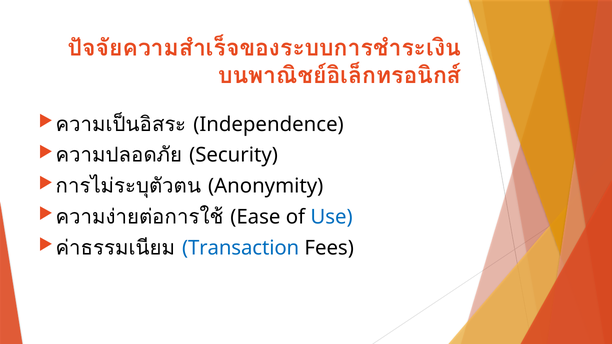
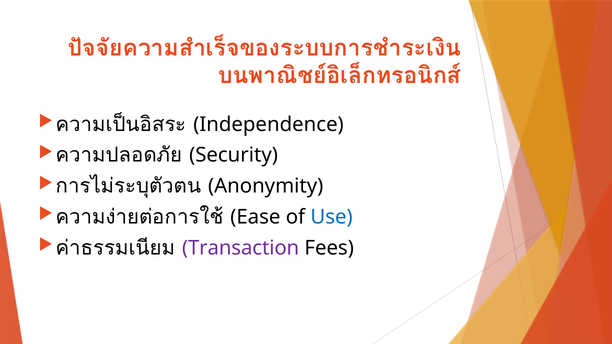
Transaction colour: blue -> purple (241, 248)
